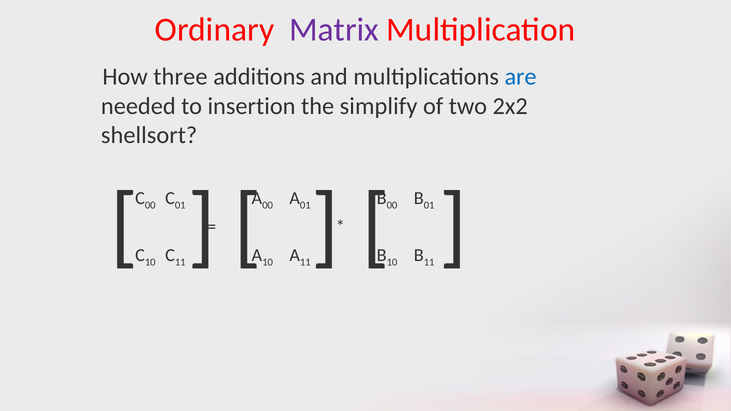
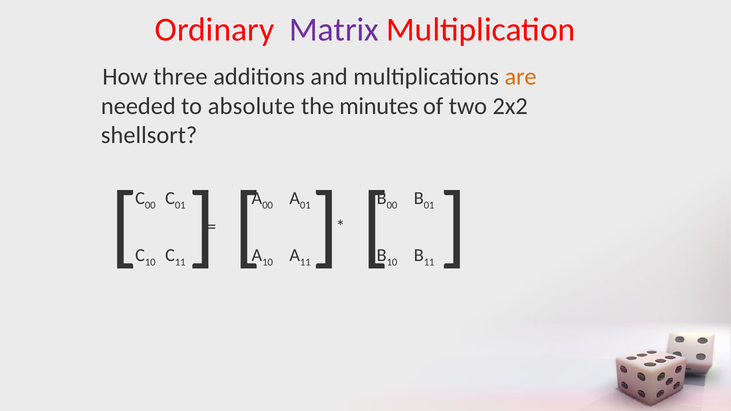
are colour: blue -> orange (521, 77)
insertion: insertion -> absolute (251, 106)
simplify: simplify -> minutes (379, 106)
